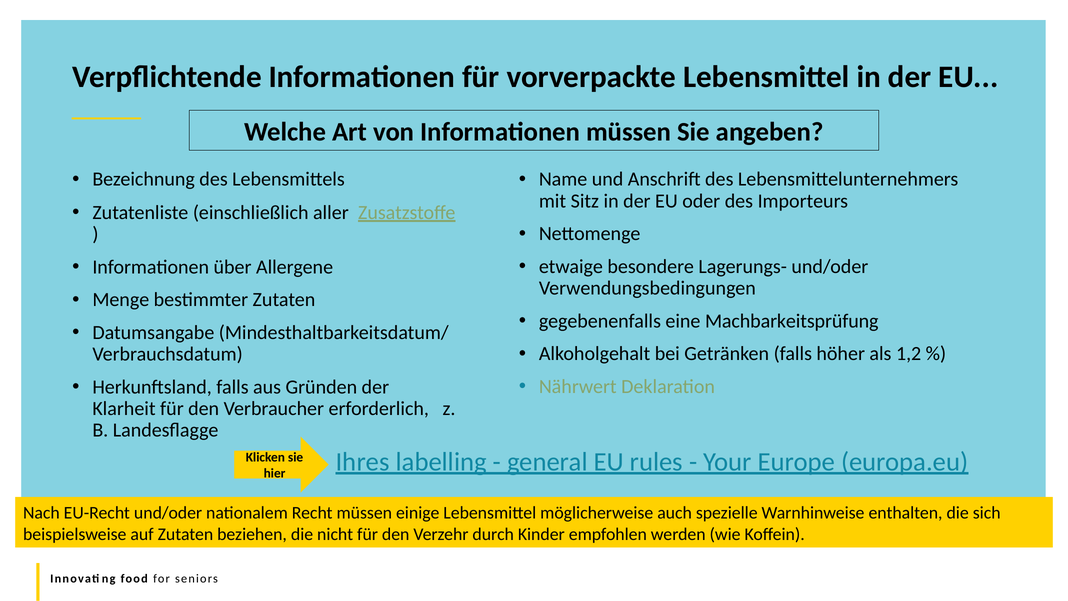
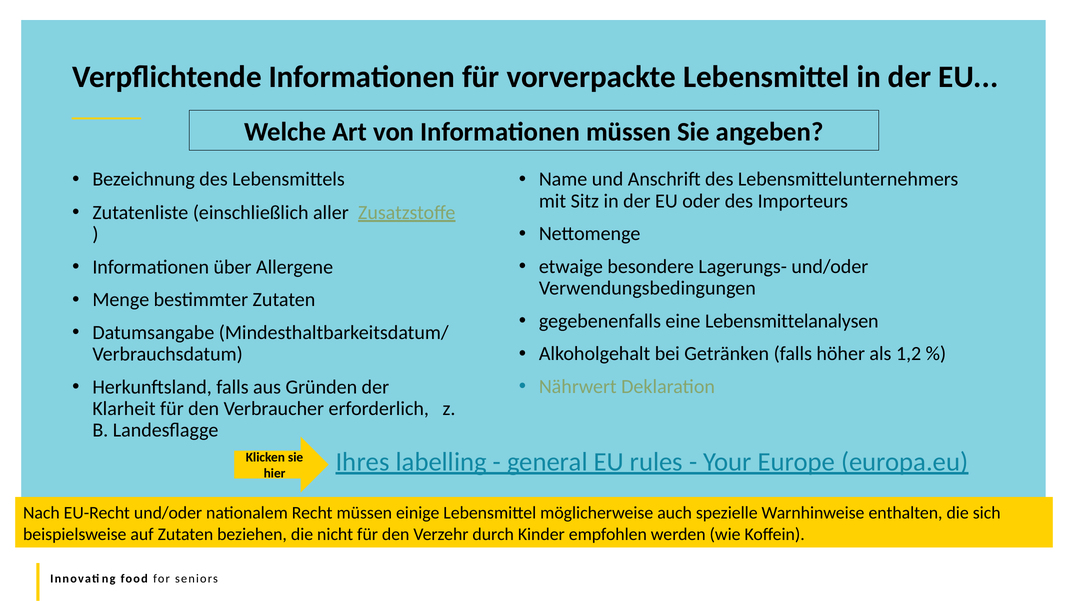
Machbarkeitsprüfung: Machbarkeitsprüfung -> Lebensmittelanalysen (792, 321)
